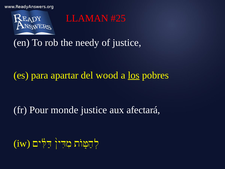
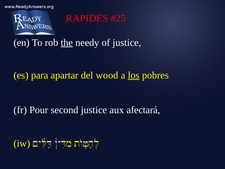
LLAMAN: LLAMAN -> RAPIDES (87, 18)
the underline: none -> present (67, 42)
monde: monde -> second (65, 110)
